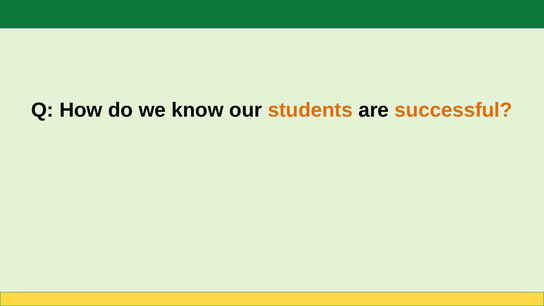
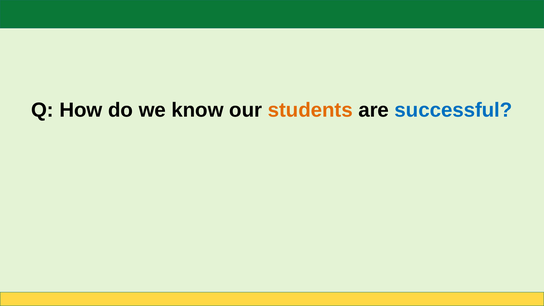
successful colour: orange -> blue (454, 110)
